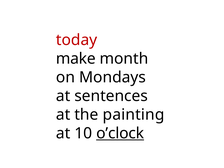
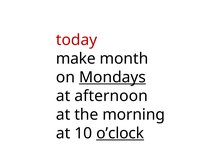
Mondays underline: none -> present (112, 77)
sentences: sentences -> afternoon (111, 96)
painting: painting -> morning (134, 115)
